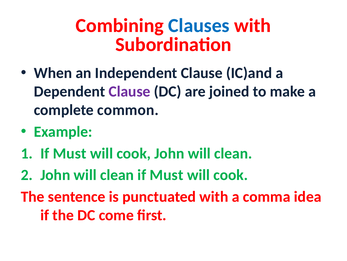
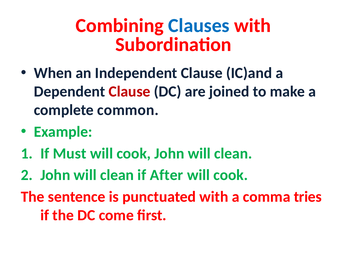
Clause colour: purple -> red (130, 91)
clean if Must: Must -> After (167, 175)
idea: idea -> tries (308, 196)
